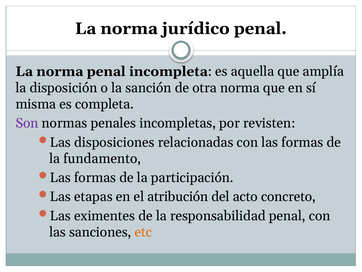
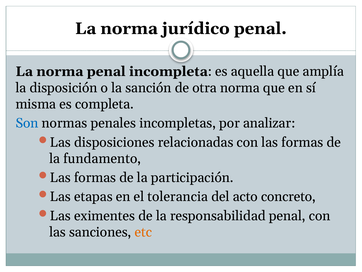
Son colour: purple -> blue (27, 123)
revisten: revisten -> analizar (269, 123)
atribución: atribución -> tolerancia (178, 196)
